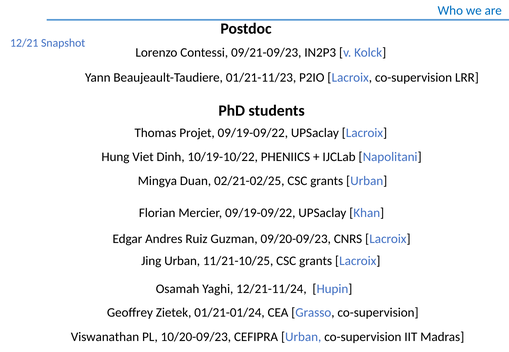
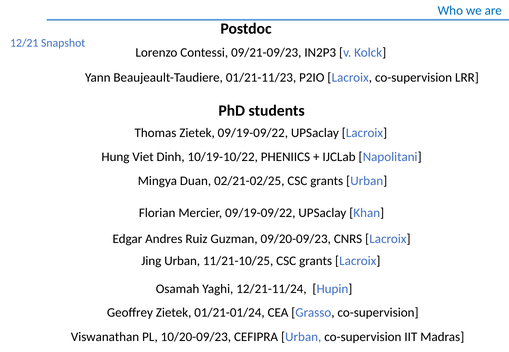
Thomas Projet: Projet -> Zietek (197, 133)
